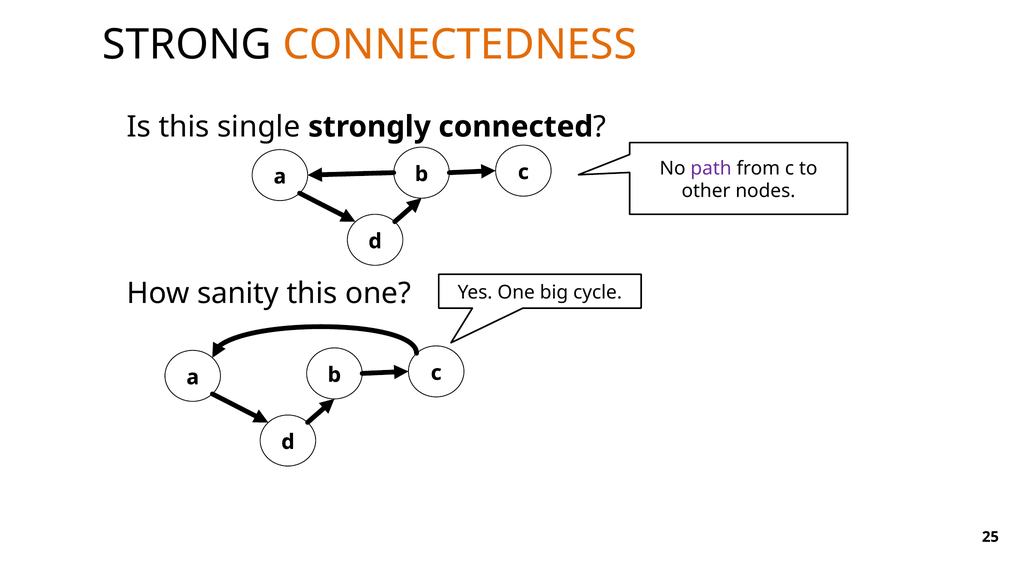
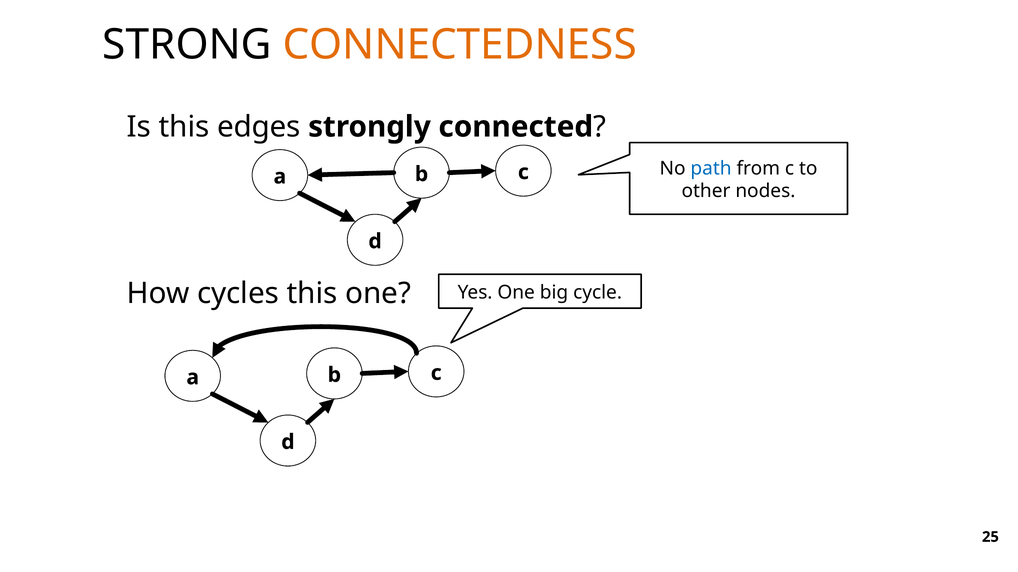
single: single -> edges (259, 127)
path colour: purple -> blue (711, 168)
sanity: sanity -> cycles (238, 294)
